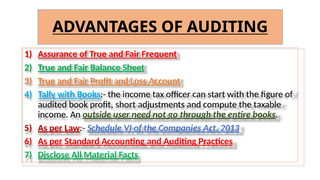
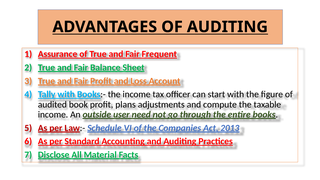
short: short -> plans (126, 104)
